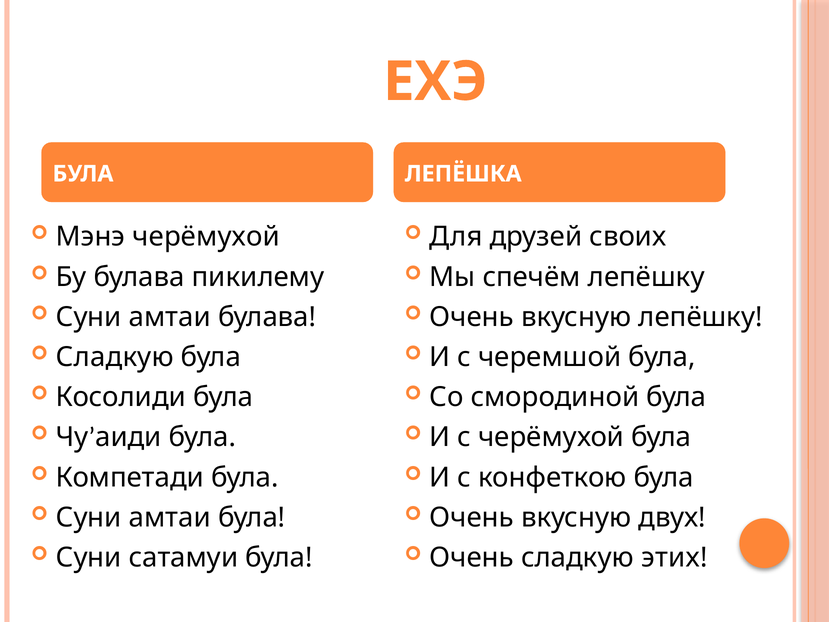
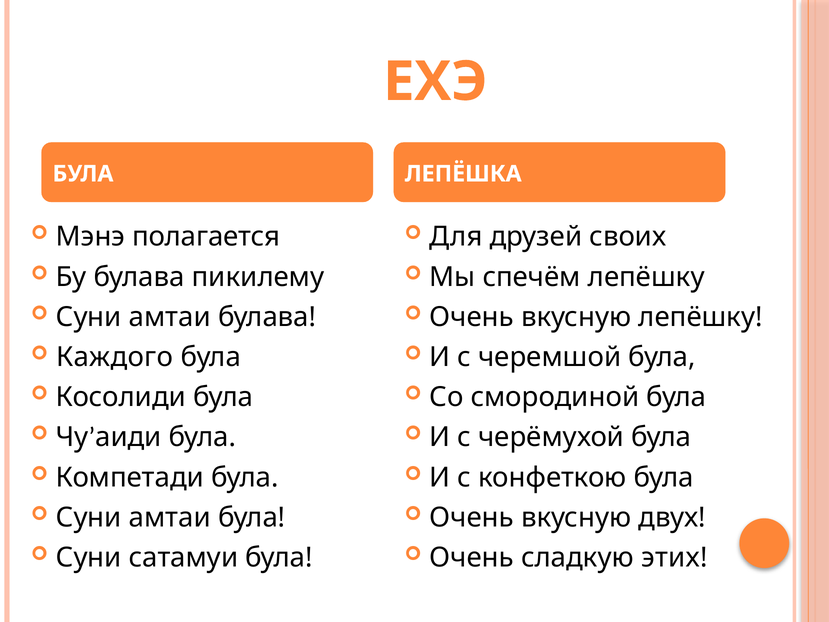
Мэнэ черёмухой: черёмухой -> полагается (206, 237)
Сладкую: Сладкую -> Каждого (115, 357)
